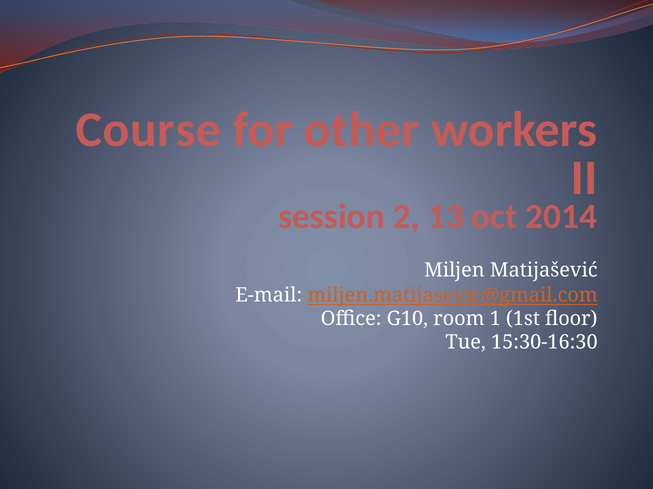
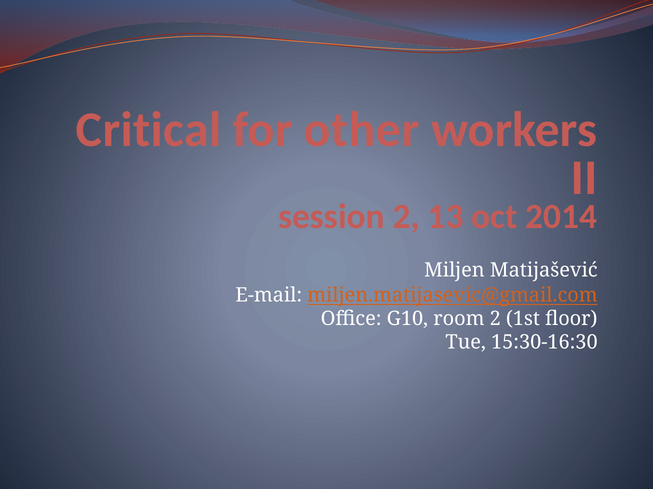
Course: Course -> Critical (149, 130)
room 1: 1 -> 2 (495, 319)
